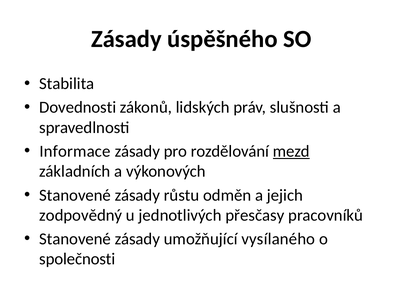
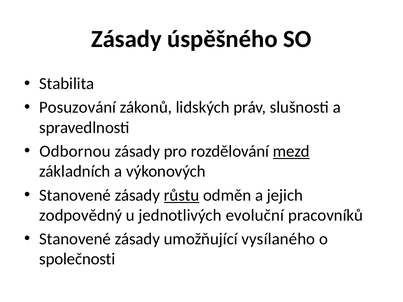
Dovednosti: Dovednosti -> Posuzování (78, 108)
Informace: Informace -> Odbornou (75, 151)
růstu underline: none -> present (182, 195)
přesčasy: přesčasy -> evoluční (255, 215)
